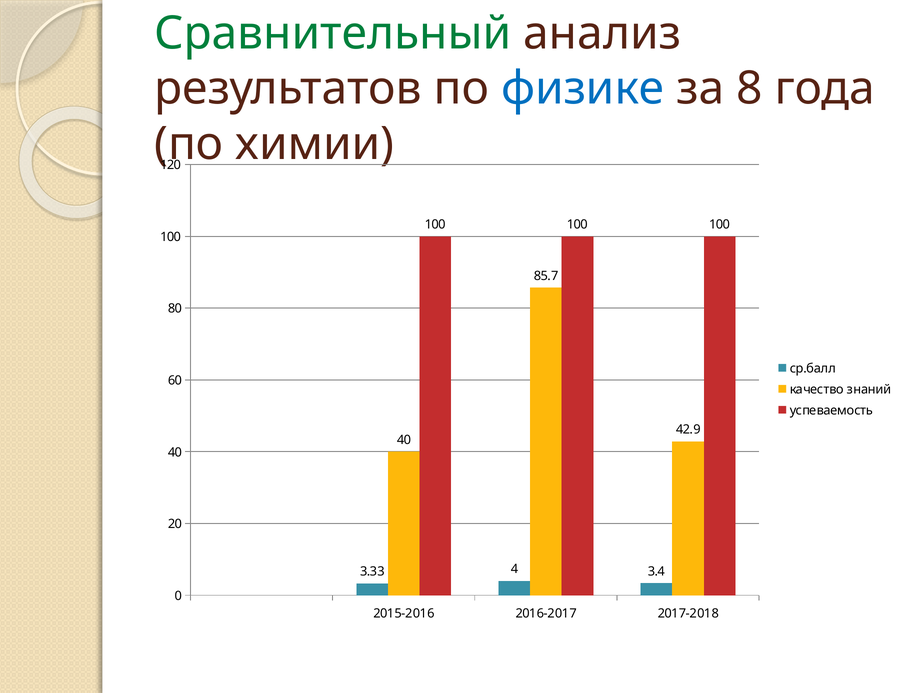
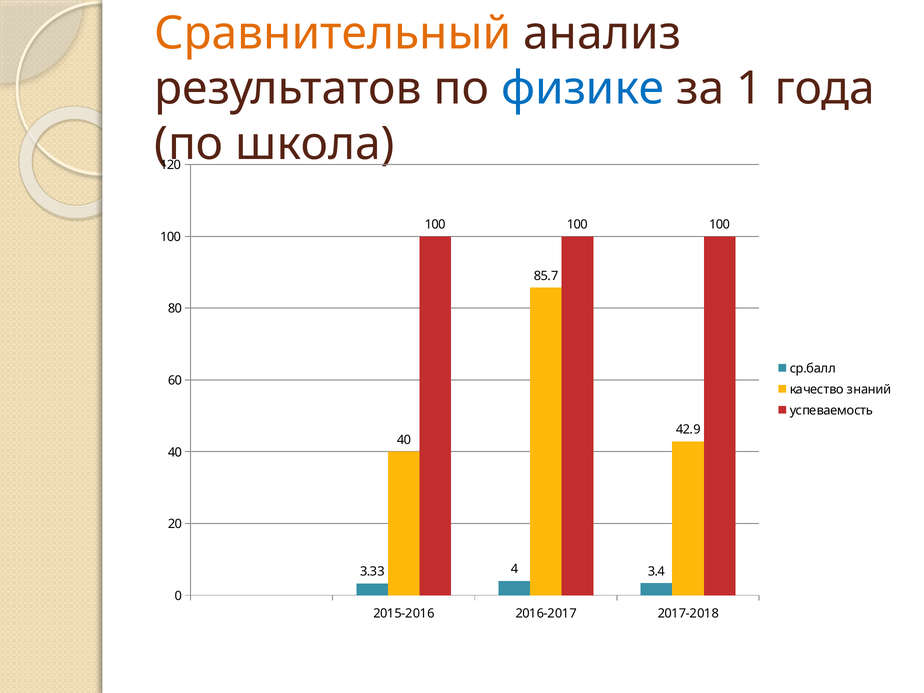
Сравнительный colour: green -> orange (333, 33)
8: 8 -> 1 (750, 89)
химии: химии -> школа (315, 144)
